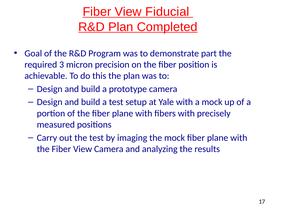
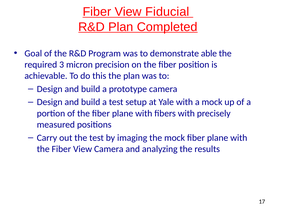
part: part -> able (209, 53)
